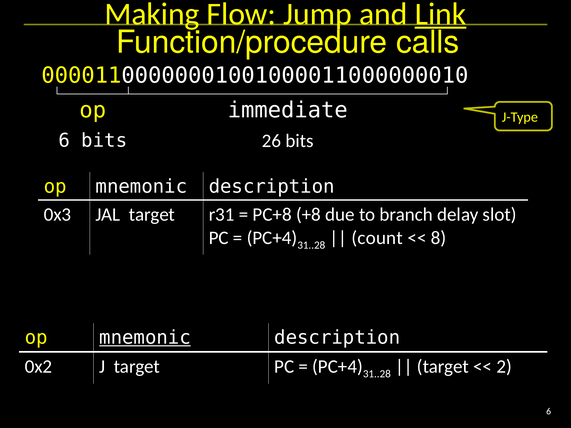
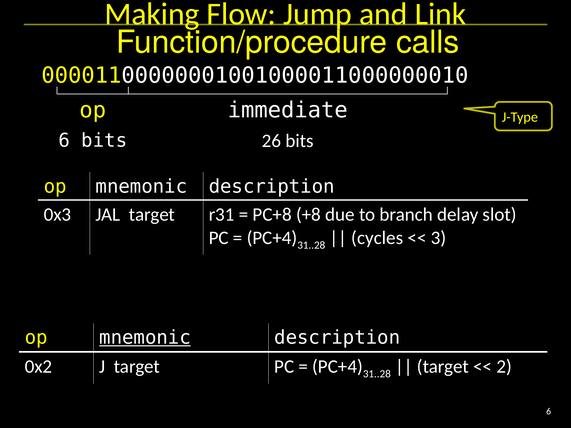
Link underline: present -> none (441, 14)
count: count -> cycles (377, 238)
8: 8 -> 3 (439, 238)
